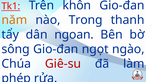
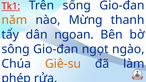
khôn: khôn -> sống (77, 5)
Trong: Trong -> Mừng (86, 20)
Giê-su colour: red -> orange (63, 64)
